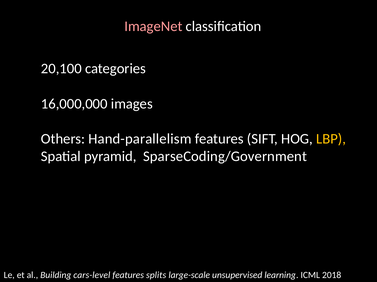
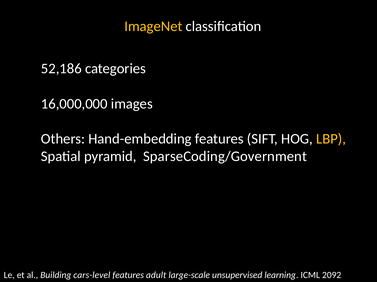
ImageNet colour: pink -> yellow (153, 26)
20,100: 20,100 -> 52,186 (61, 69)
Hand-parallelism: Hand-parallelism -> Hand-embedding (140, 139)
splits: splits -> adult (156, 276)
2018: 2018 -> 2092 (332, 276)
